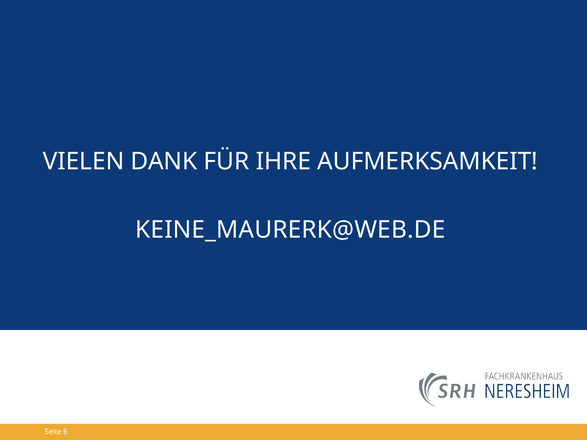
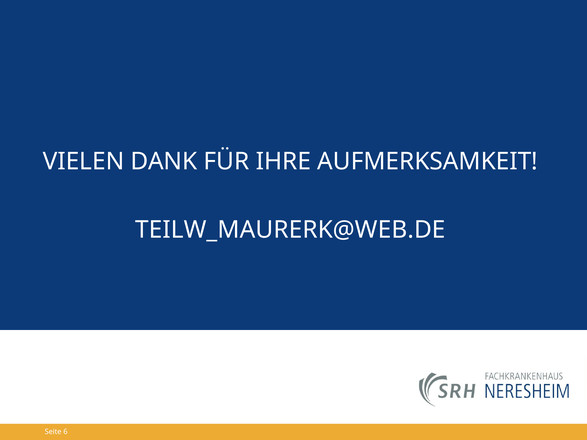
KEINE_MAURERK@WEB.DE: KEINE_MAURERK@WEB.DE -> TEILW_MAURERK@WEB.DE (290, 230)
